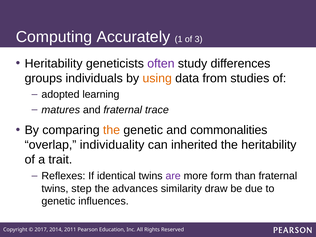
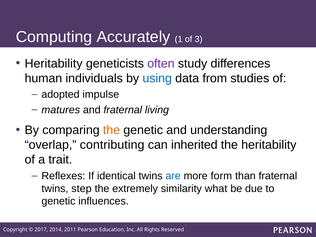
groups: groups -> human (43, 78)
using colour: orange -> blue (157, 78)
learning: learning -> impulse (101, 95)
trace: trace -> living (157, 110)
commonalities: commonalities -> understanding (229, 130)
individuality: individuality -> contributing (112, 145)
are colour: purple -> blue (173, 176)
advances: advances -> extremely (135, 189)
draw: draw -> what (216, 189)
